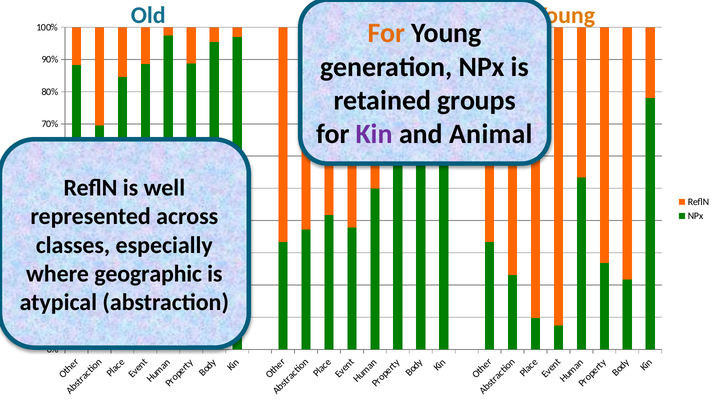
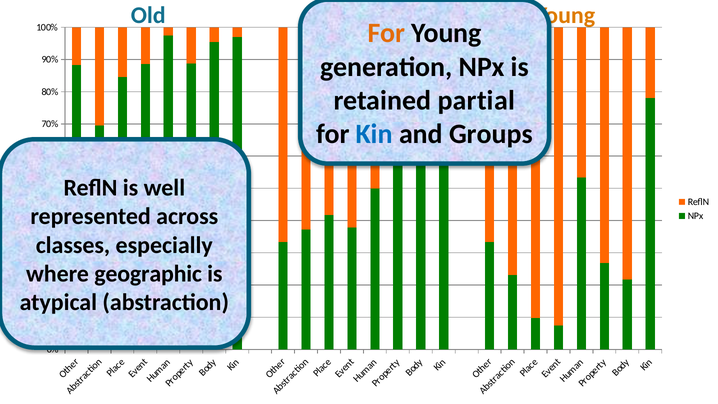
groups: groups -> partial (476, 100)
Kin colour: purple -> blue (374, 134)
Animal: Animal -> Groups (491, 134)
